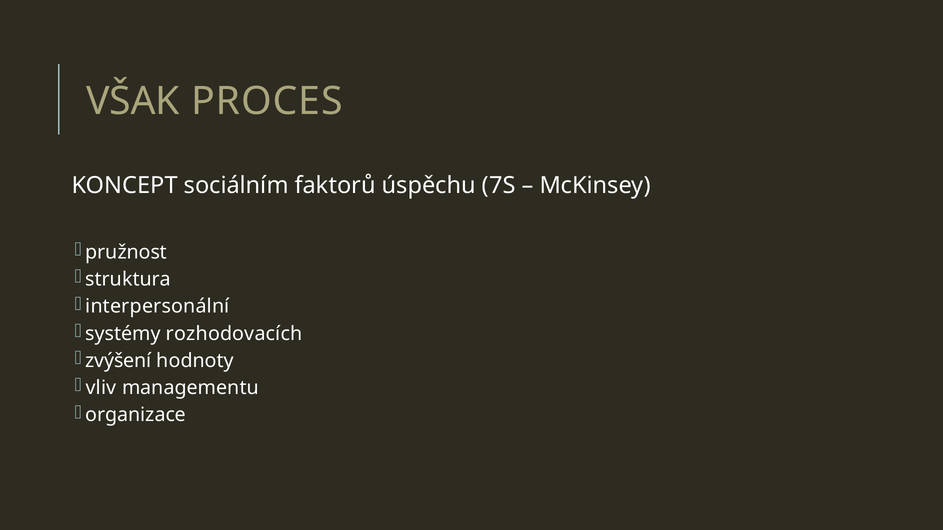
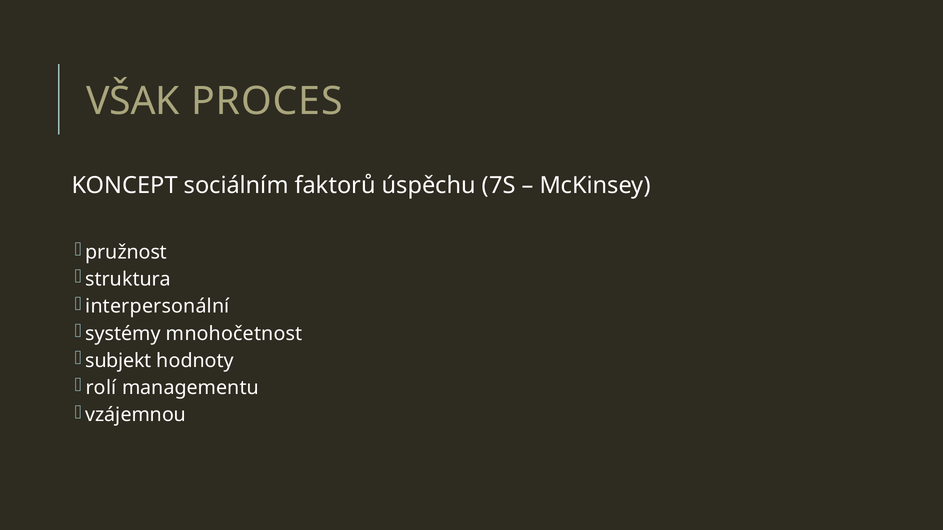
rozhodovacích: rozhodovacích -> mnohočetnost (234, 334)
zvýšení: zvýšení -> subjekt (118, 361)
vliv: vliv -> rolí (101, 388)
organizace: organizace -> vzájemnou (136, 415)
